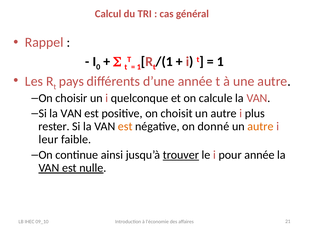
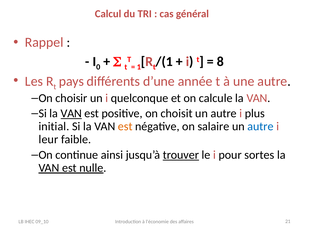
1: 1 -> 8 (220, 62)
VAN underline: none -> present (71, 113)
rester: rester -> initial (54, 126)
donné: donné -> salaire (213, 126)
autre colour: orange -> blue (260, 126)
pour année: année -> sortes (259, 155)
